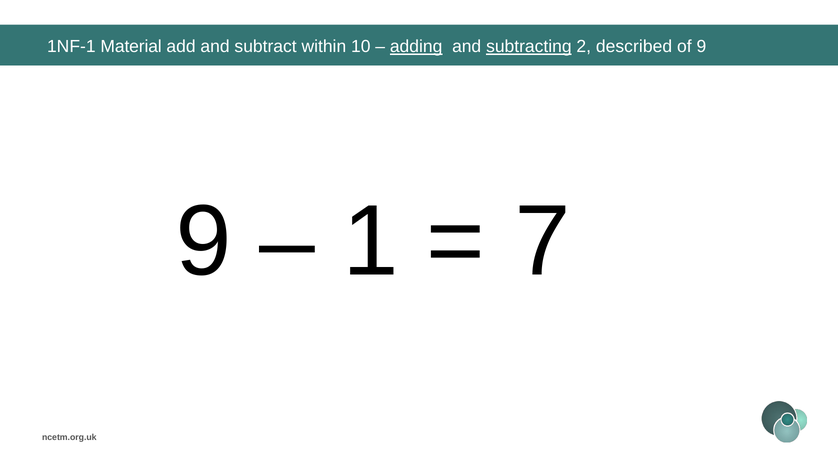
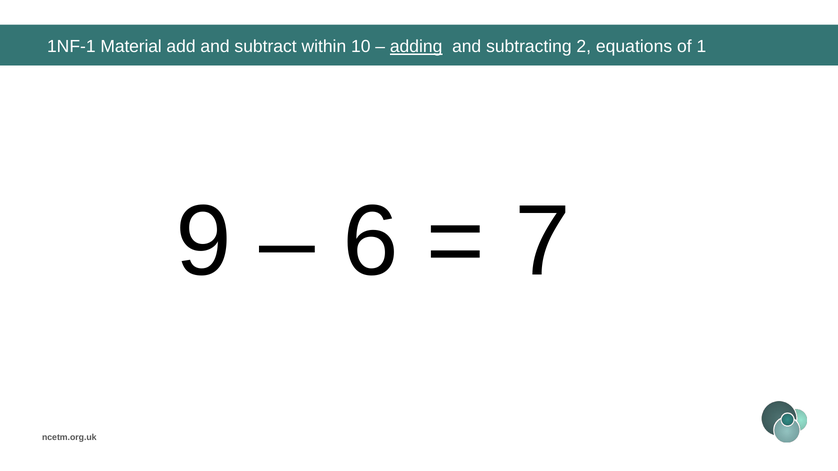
subtracting underline: present -> none (529, 47)
described: described -> equations (634, 47)
of 9: 9 -> 1 (701, 47)
1: 1 -> 6 (371, 242)
